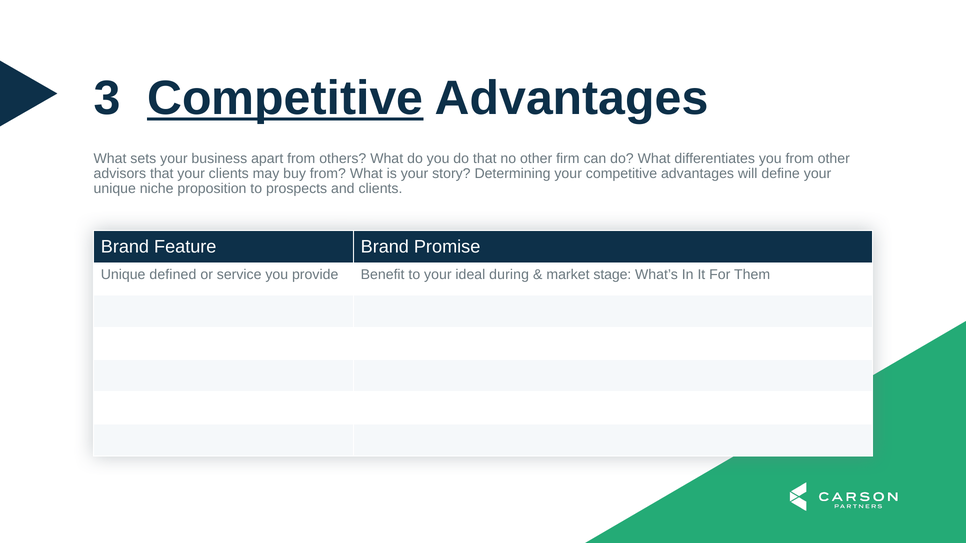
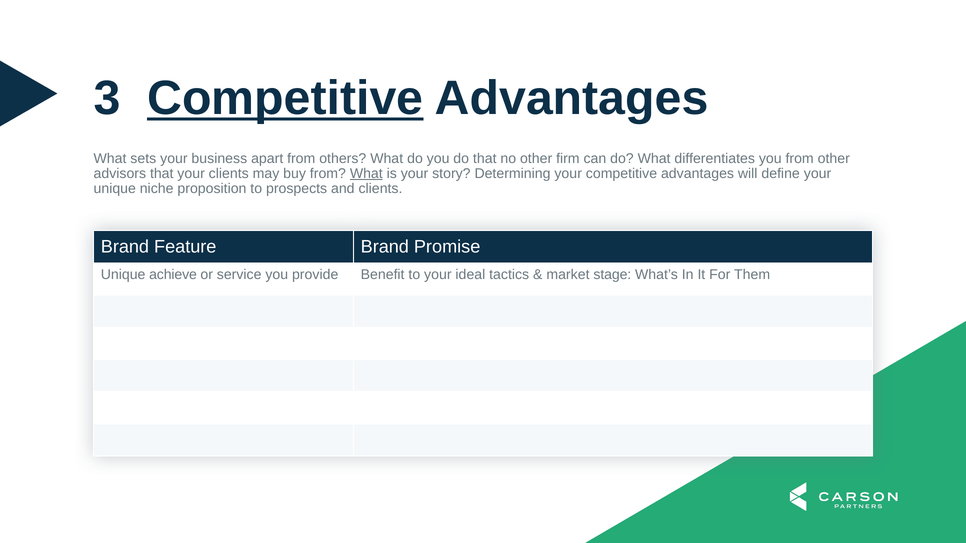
What underline: none -> present (366, 174)
defined: defined -> achieve (173, 275)
during: during -> tactics (509, 275)
